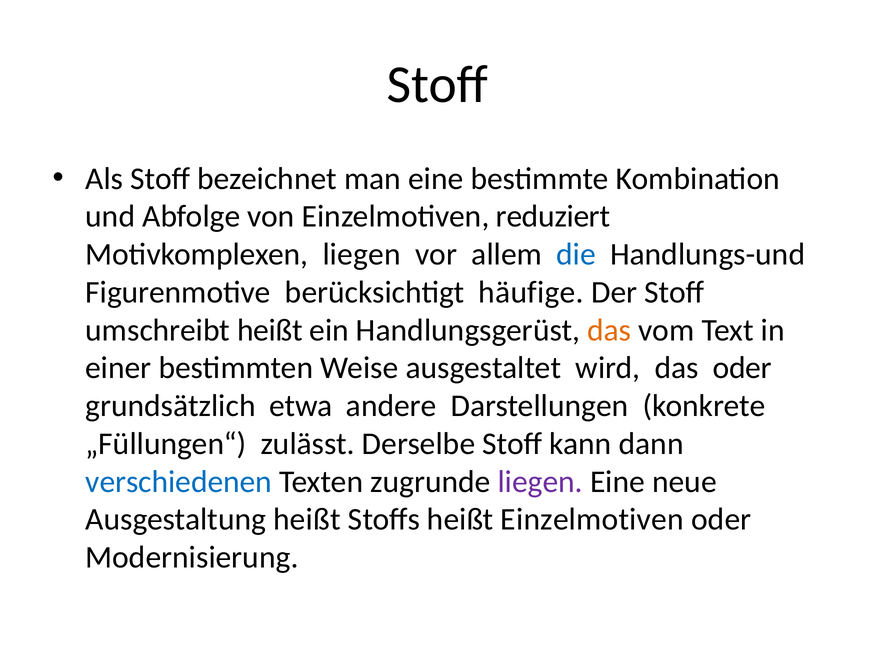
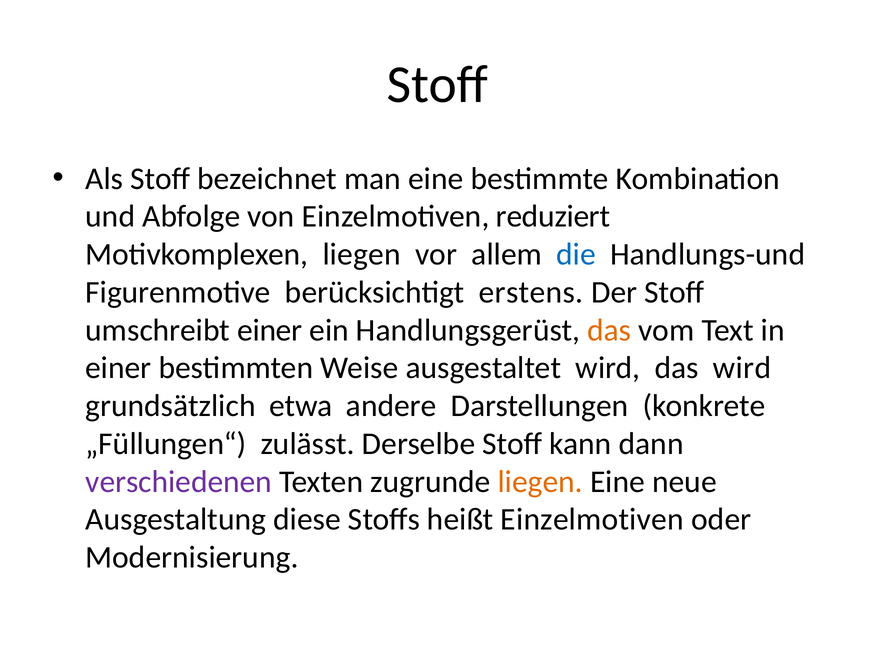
häufige: häufige -> erstens (531, 292)
umschreibt heißt: heißt -> einer (270, 330)
das oder: oder -> wird (742, 368)
verschiedenen colour: blue -> purple (179, 482)
liegen colour: purple -> orange (540, 482)
Ausgestaltung heißt: heißt -> diese (307, 520)
